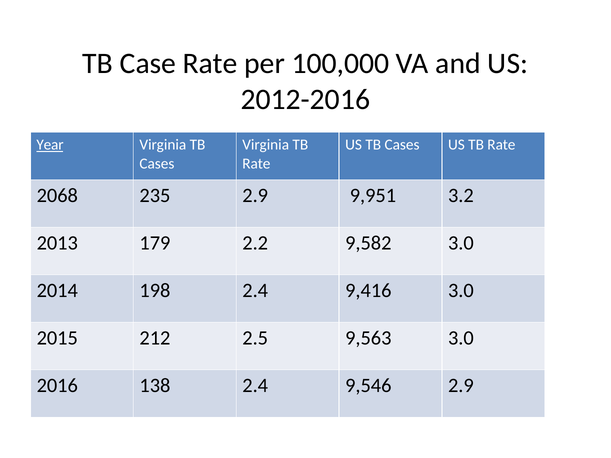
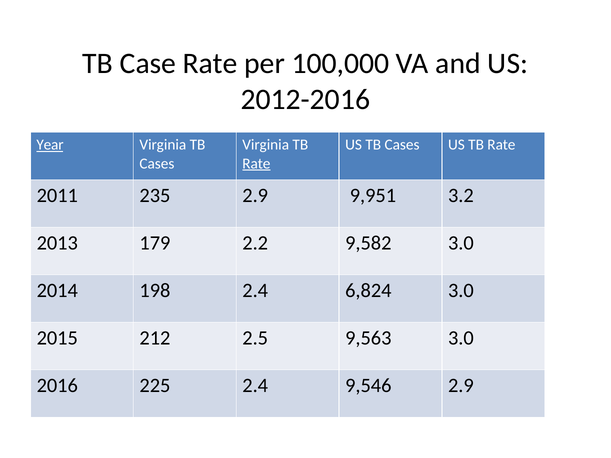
Rate underline: none -> present (256, 164)
2068: 2068 -> 2011 (57, 196)
9,416: 9,416 -> 6,824 (368, 291)
138: 138 -> 225 (155, 386)
